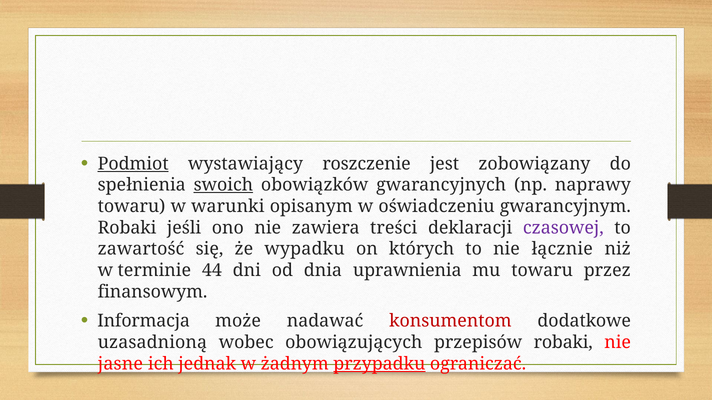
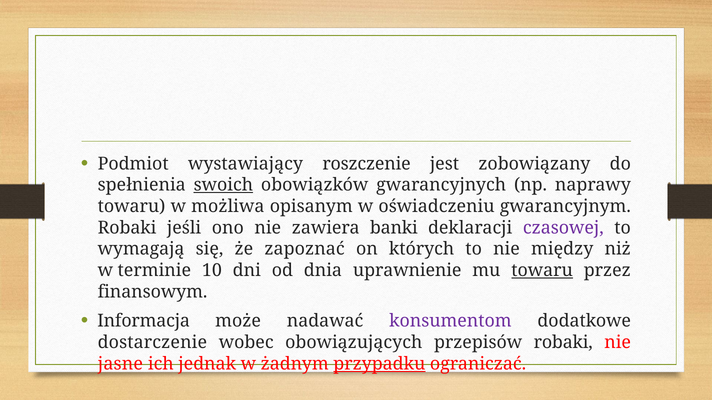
Podmiot underline: present -> none (133, 164)
warunki: warunki -> możliwa (228, 207)
treści: treści -> banki (394, 228)
zawartość: zawartość -> wymagają (141, 249)
wypadku: wypadku -> zapoznać (305, 249)
łącznie: łącznie -> między (562, 249)
44: 44 -> 10 (212, 271)
uprawnienia: uprawnienia -> uprawnienie (407, 271)
towaru underline: none -> present (542, 271)
konsumentom colour: red -> purple (450, 321)
uzasadnioną: uzasadnioną -> dostarczenie (152, 343)
